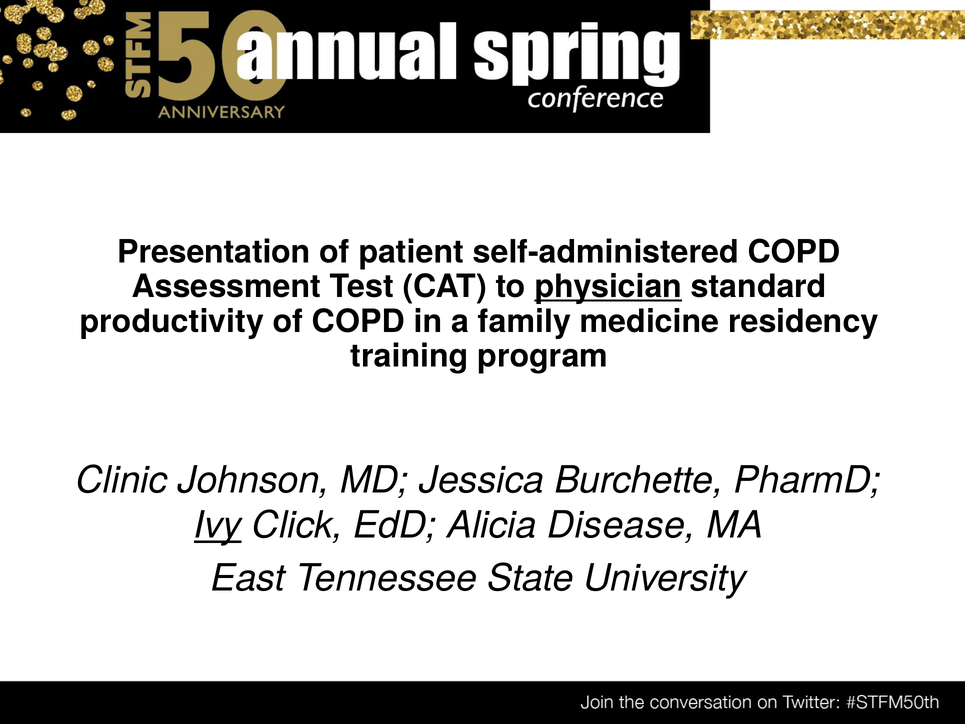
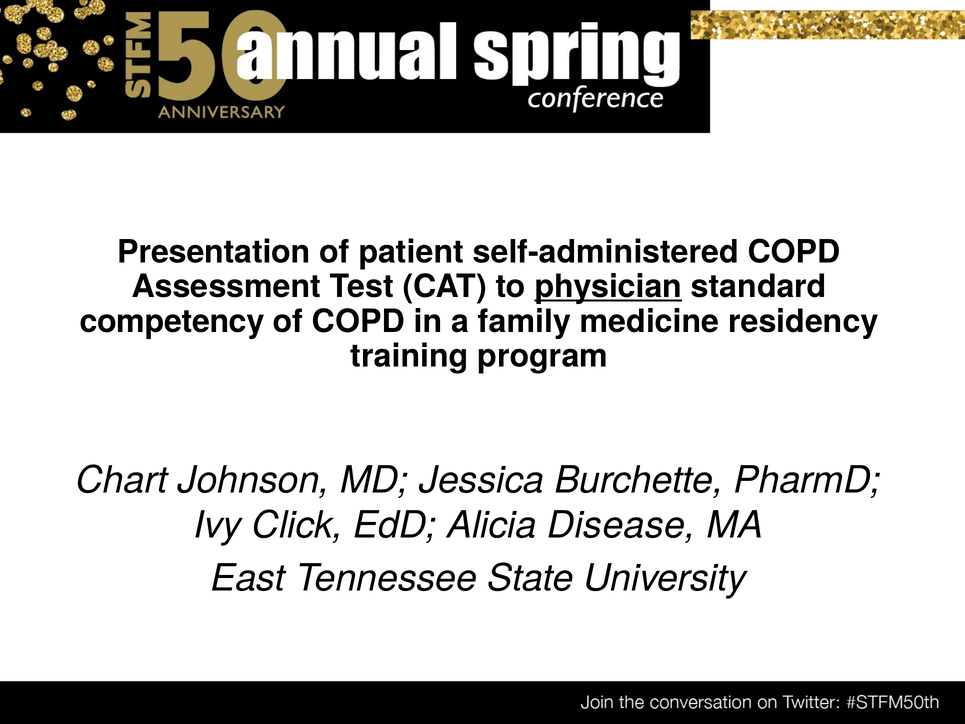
productivity: productivity -> competency (172, 321)
Clinic: Clinic -> Chart (122, 480)
Ivy underline: present -> none (218, 525)
